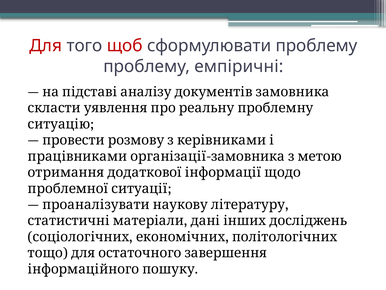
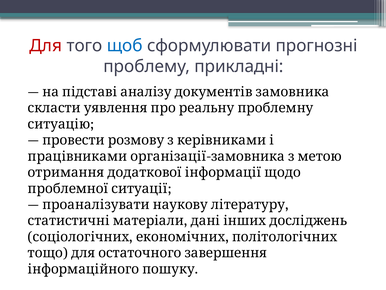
щоб colour: red -> blue (125, 46)
сформулювати проблему: проблему -> прогнозні (317, 46)
емпіричні: емпіричні -> прикладні (239, 66)
